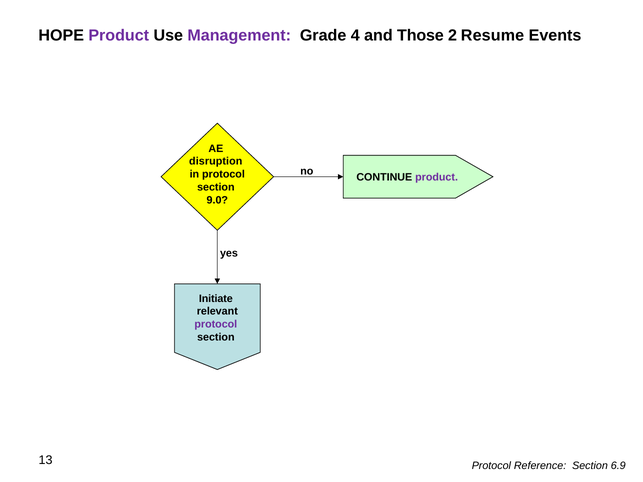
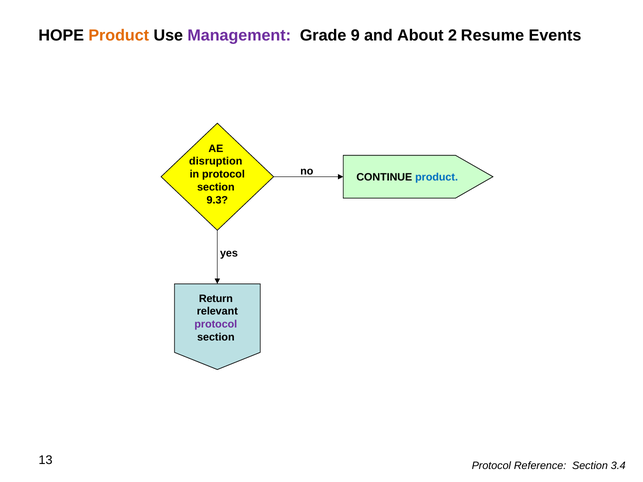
Product colour: purple -> orange (119, 35)
4: 4 -> 9 (355, 35)
Those: Those -> About (420, 35)
product colour: purple -> blue (437, 178)
9.0: 9.0 -> 9.3 (217, 200)
Initiate: Initiate -> Return (216, 299)
6.9: 6.9 -> 3.4 (618, 466)
